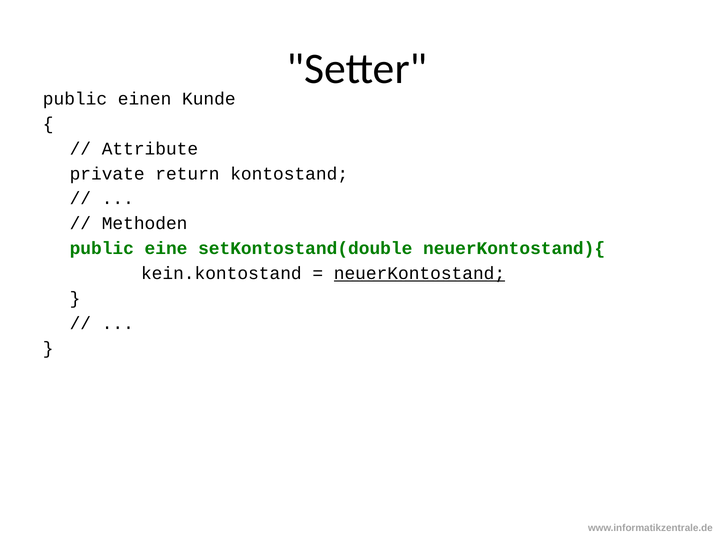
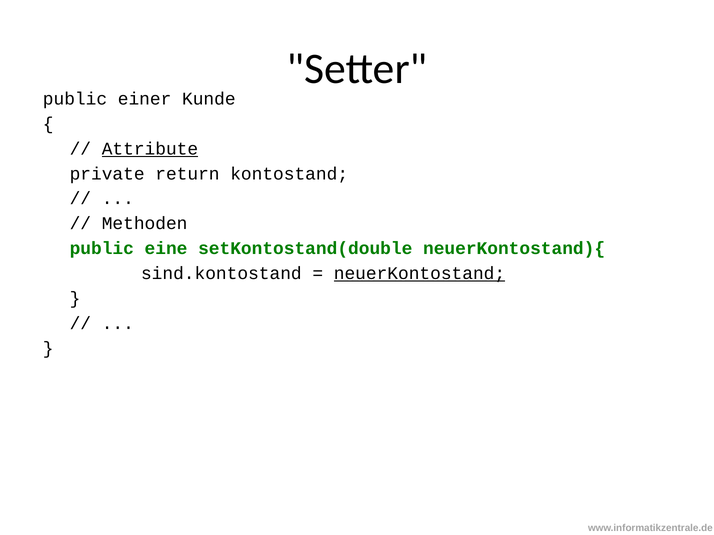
einen: einen -> einer (145, 99)
Attribute underline: none -> present (150, 149)
kein.kontostand: kein.kontostand -> sind.kontostand (221, 274)
